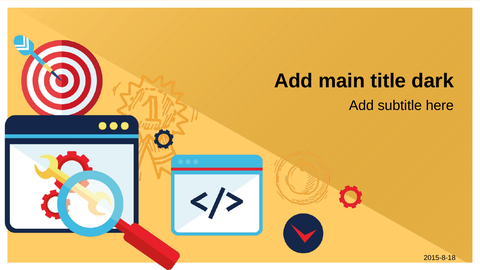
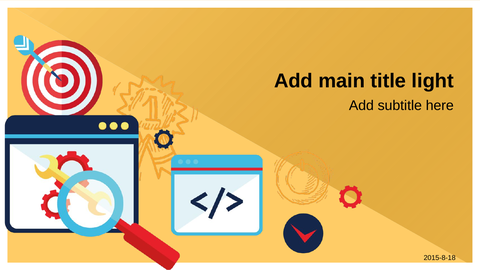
dark: dark -> light (433, 81)
